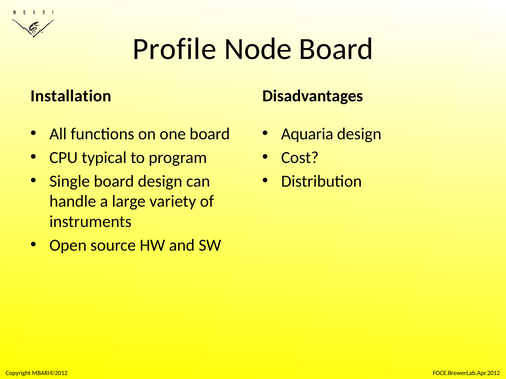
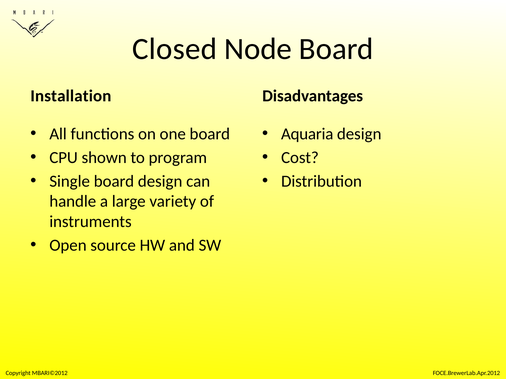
Profile: Profile -> Closed (175, 49)
typical: typical -> shown (104, 158)
